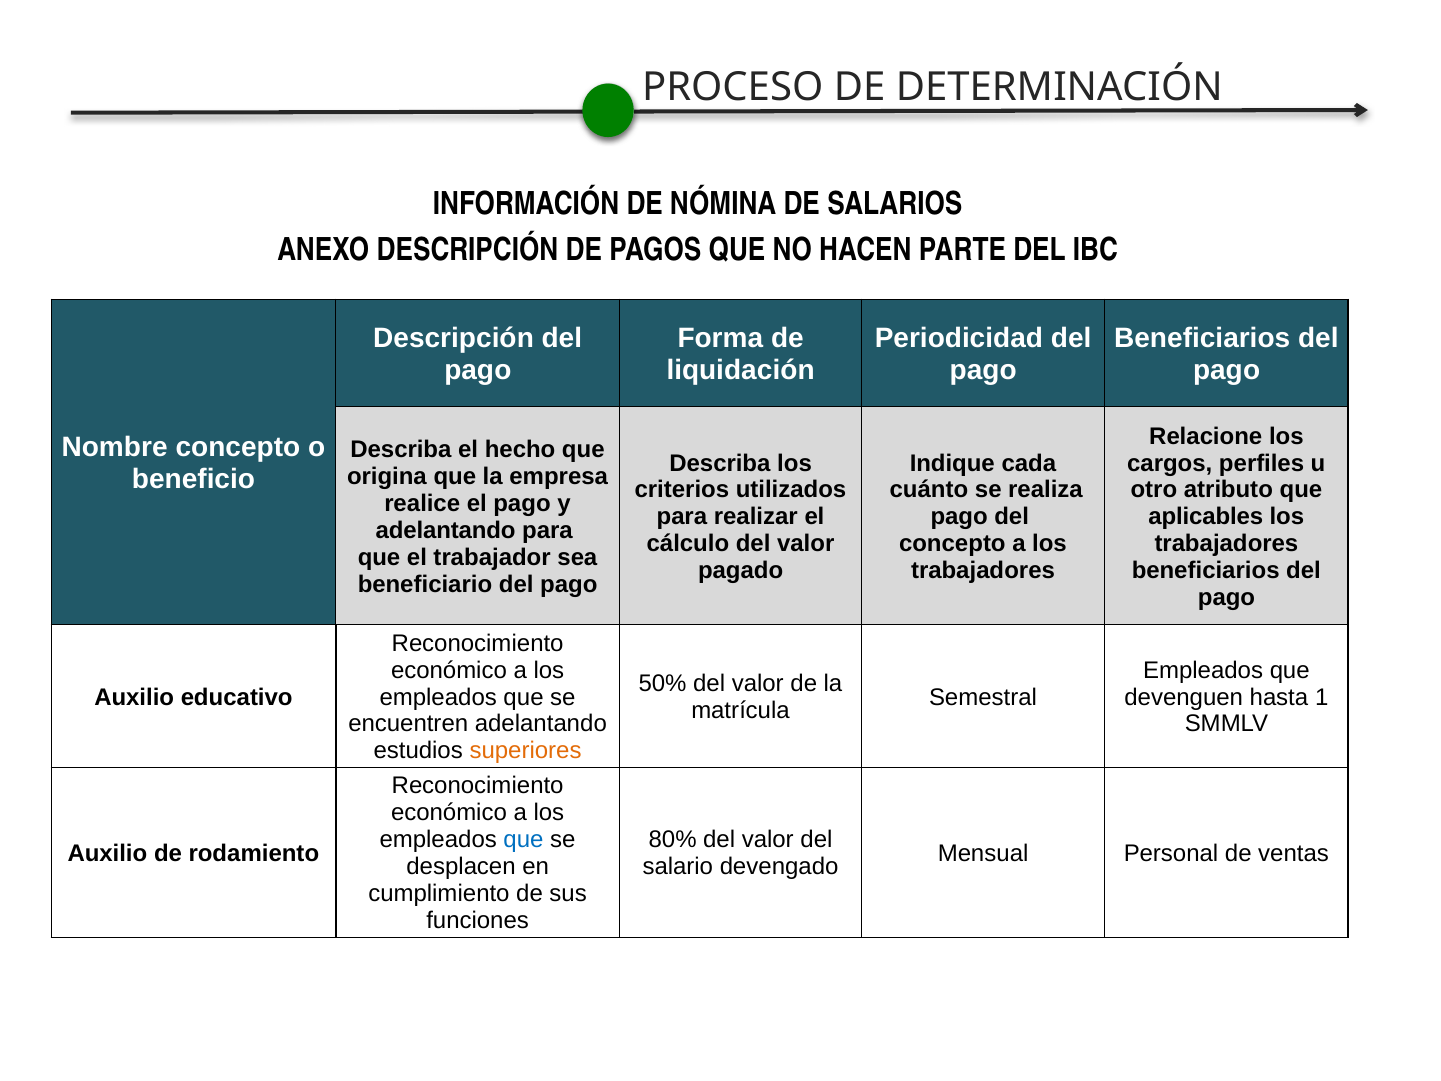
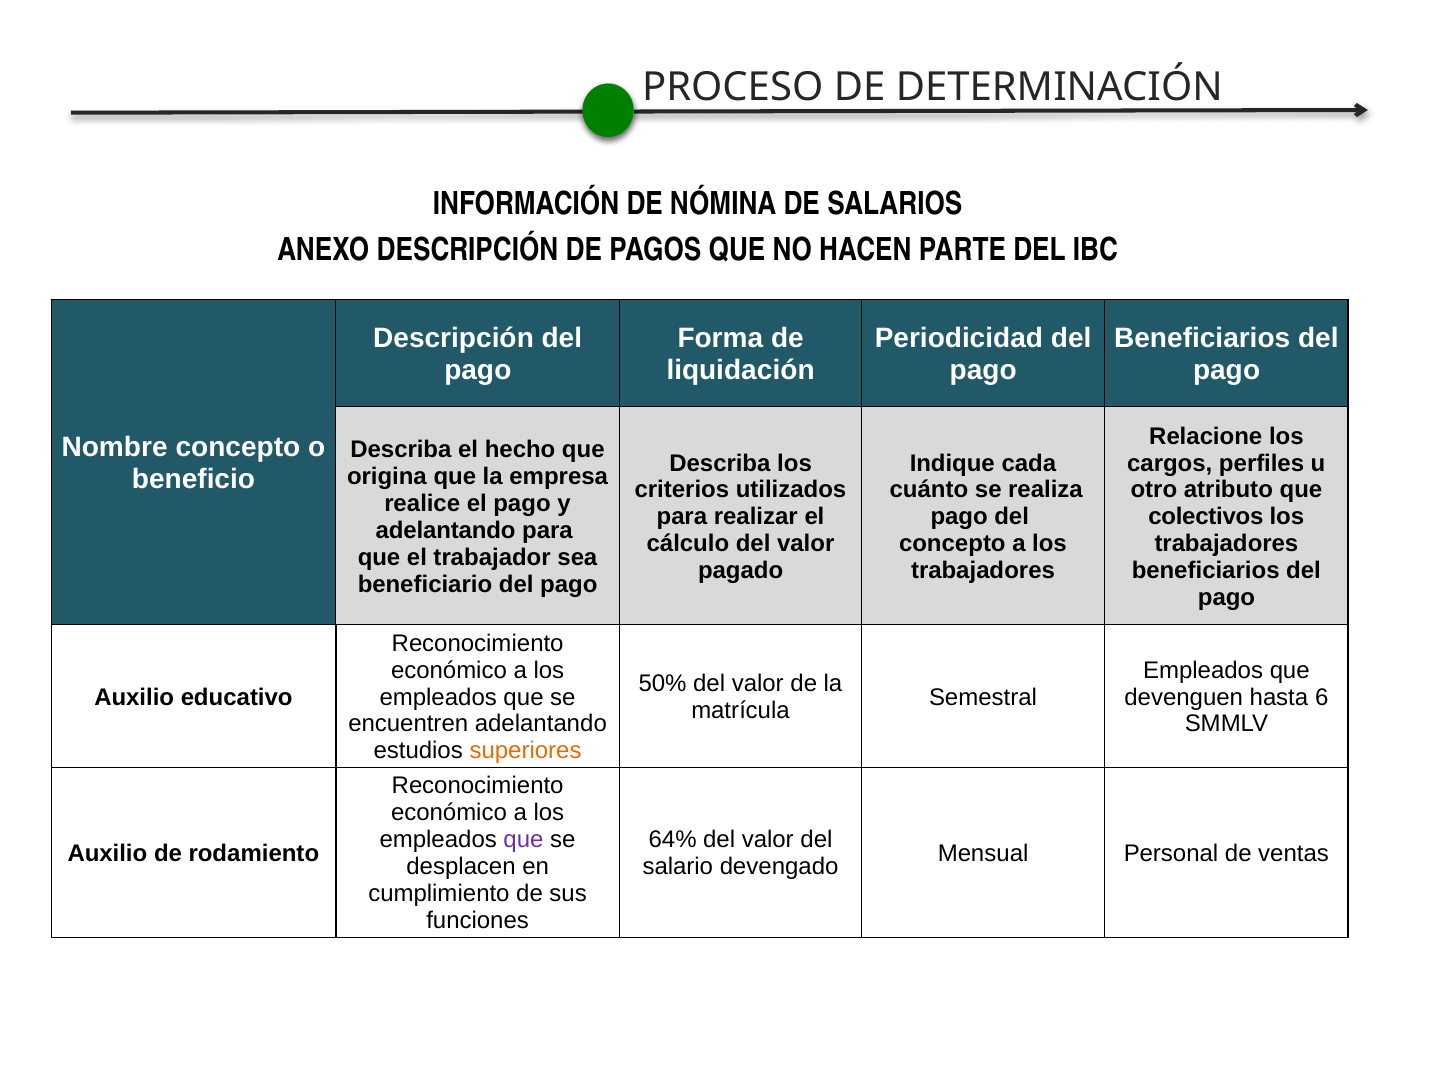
aplicables: aplicables -> colectivos (1206, 517)
1: 1 -> 6 (1322, 697)
que colour: blue -> purple (523, 840)
80%: 80% -> 64% (673, 840)
